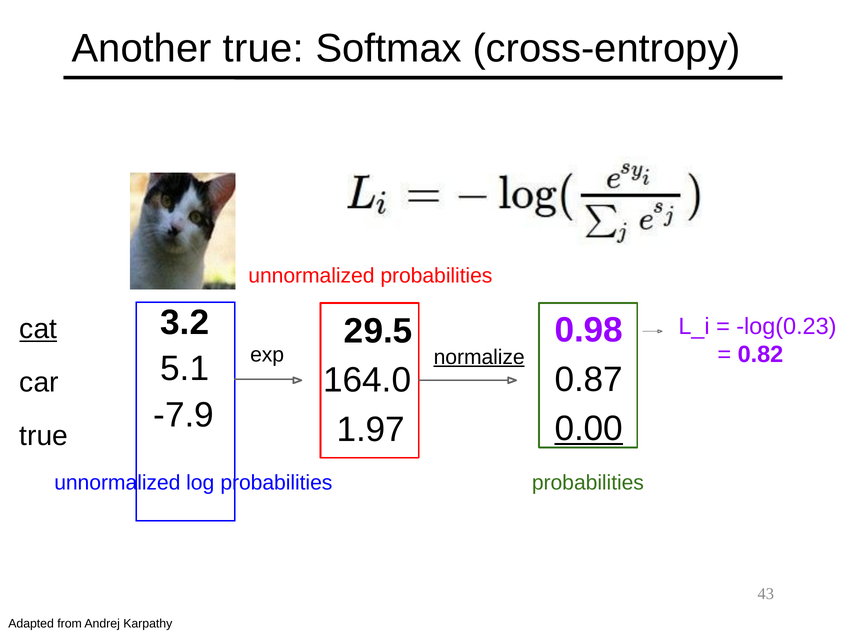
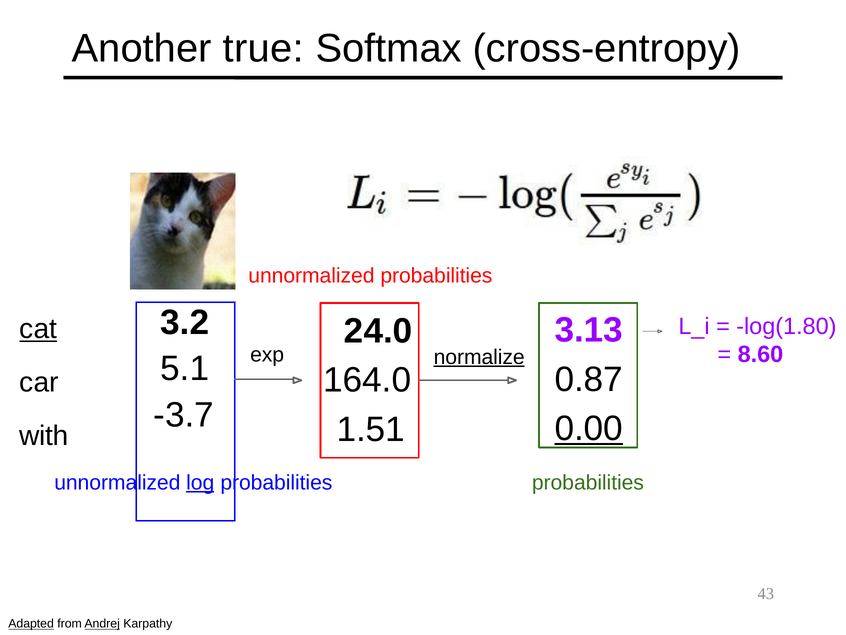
0.98: 0.98 -> 3.13 (589, 330)
29.5: 29.5 -> 24.0 (378, 331)
log(0.23: log(0.23 -> log(1.80 (786, 326)
0.82: 0.82 -> 8.60 (760, 354)
-7.9: -7.9 -> -3.7 (184, 415)
1.97: 1.97 -> 1.51 (371, 429)
true: true -> with (44, 436)
log underline: none -> present (200, 482)
Adapted underline: none -> present (31, 623)
Andrej underline: none -> present (102, 623)
